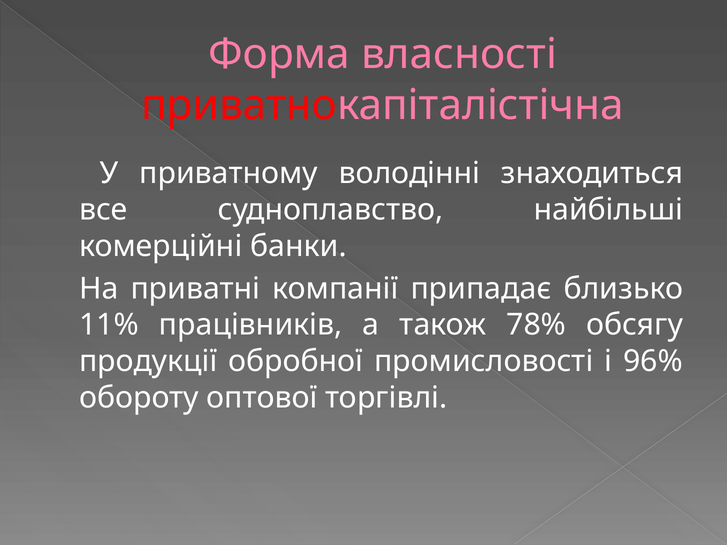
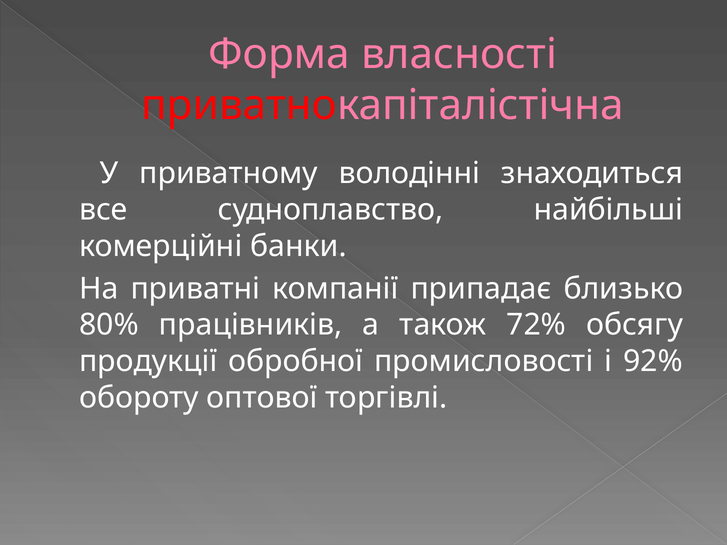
11%: 11% -> 80% (109, 325)
78%: 78% -> 72% (536, 325)
96%: 96% -> 92% (653, 361)
